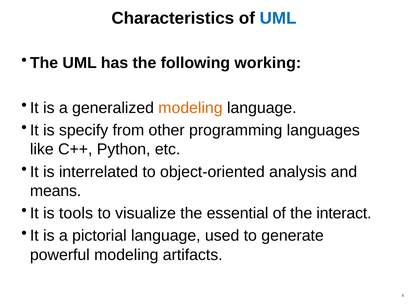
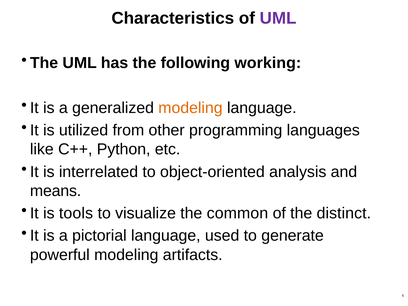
UML colour: blue -> purple (278, 18)
specify: specify -> utilized (84, 130)
essential: essential -> common (237, 213)
interact: interact -> distinct (344, 213)
